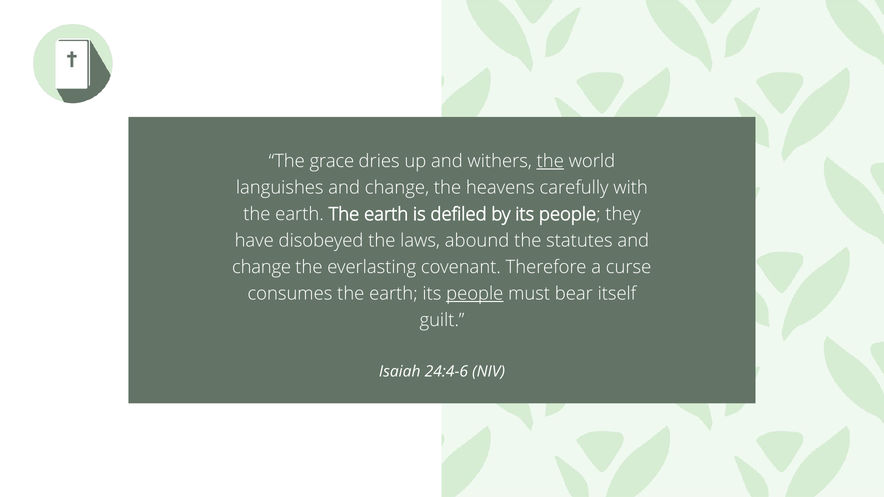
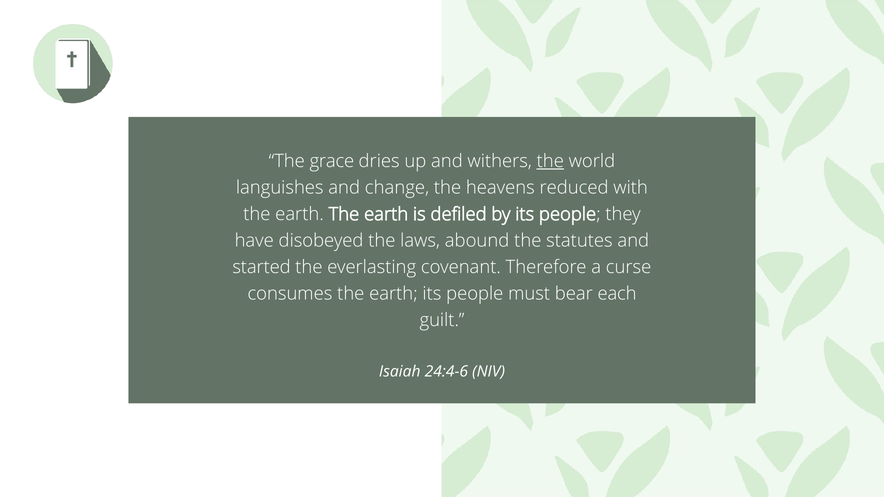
carefully: carefully -> reduced (574, 188)
change: change -> started (262, 267)
people underline: present -> none (475, 294)
itself: itself -> each (617, 294)
